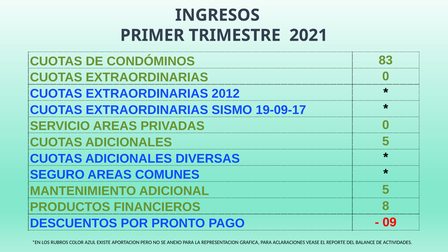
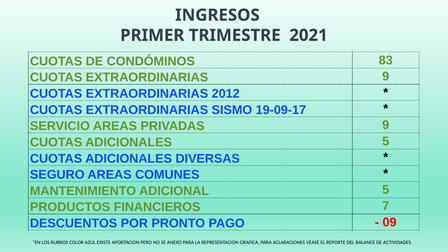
EXTRAORDINARIAS 0: 0 -> 9 (386, 76)
PRIVADAS 0: 0 -> 9 (386, 125)
8: 8 -> 7 (386, 206)
